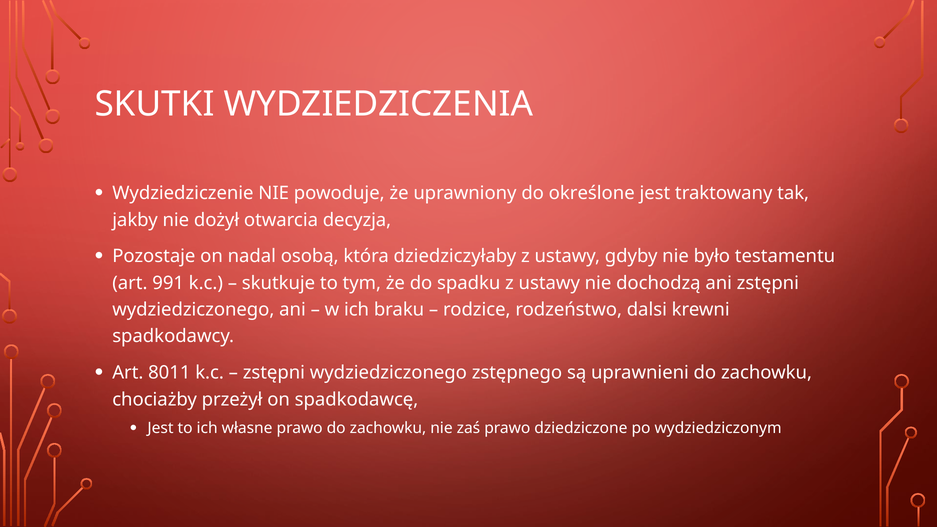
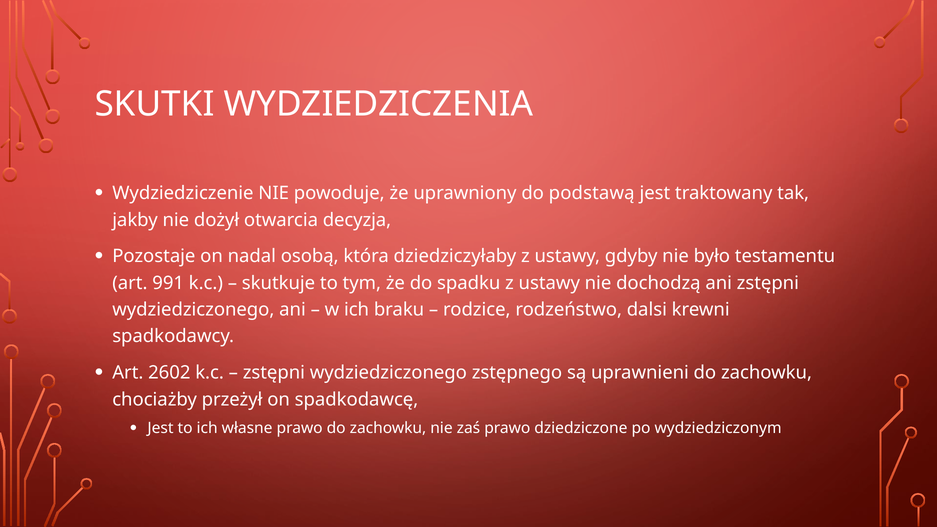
określone: określone -> podstawą (592, 193)
8011: 8011 -> 2602 (169, 373)
